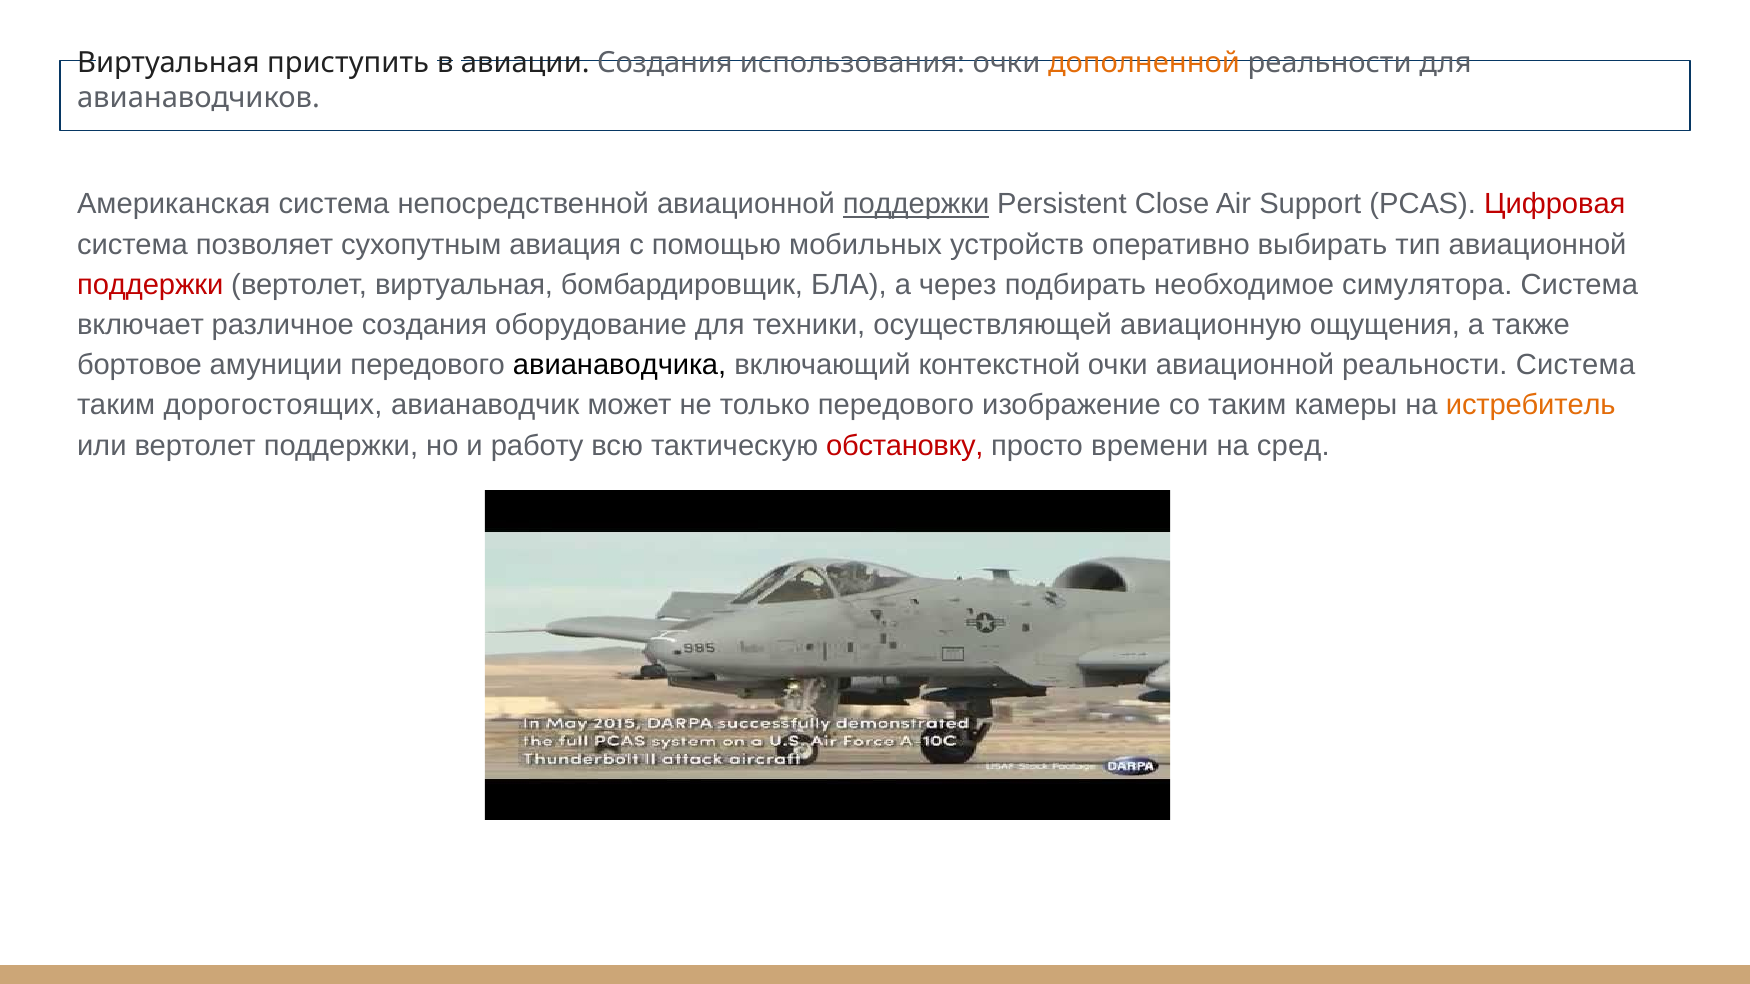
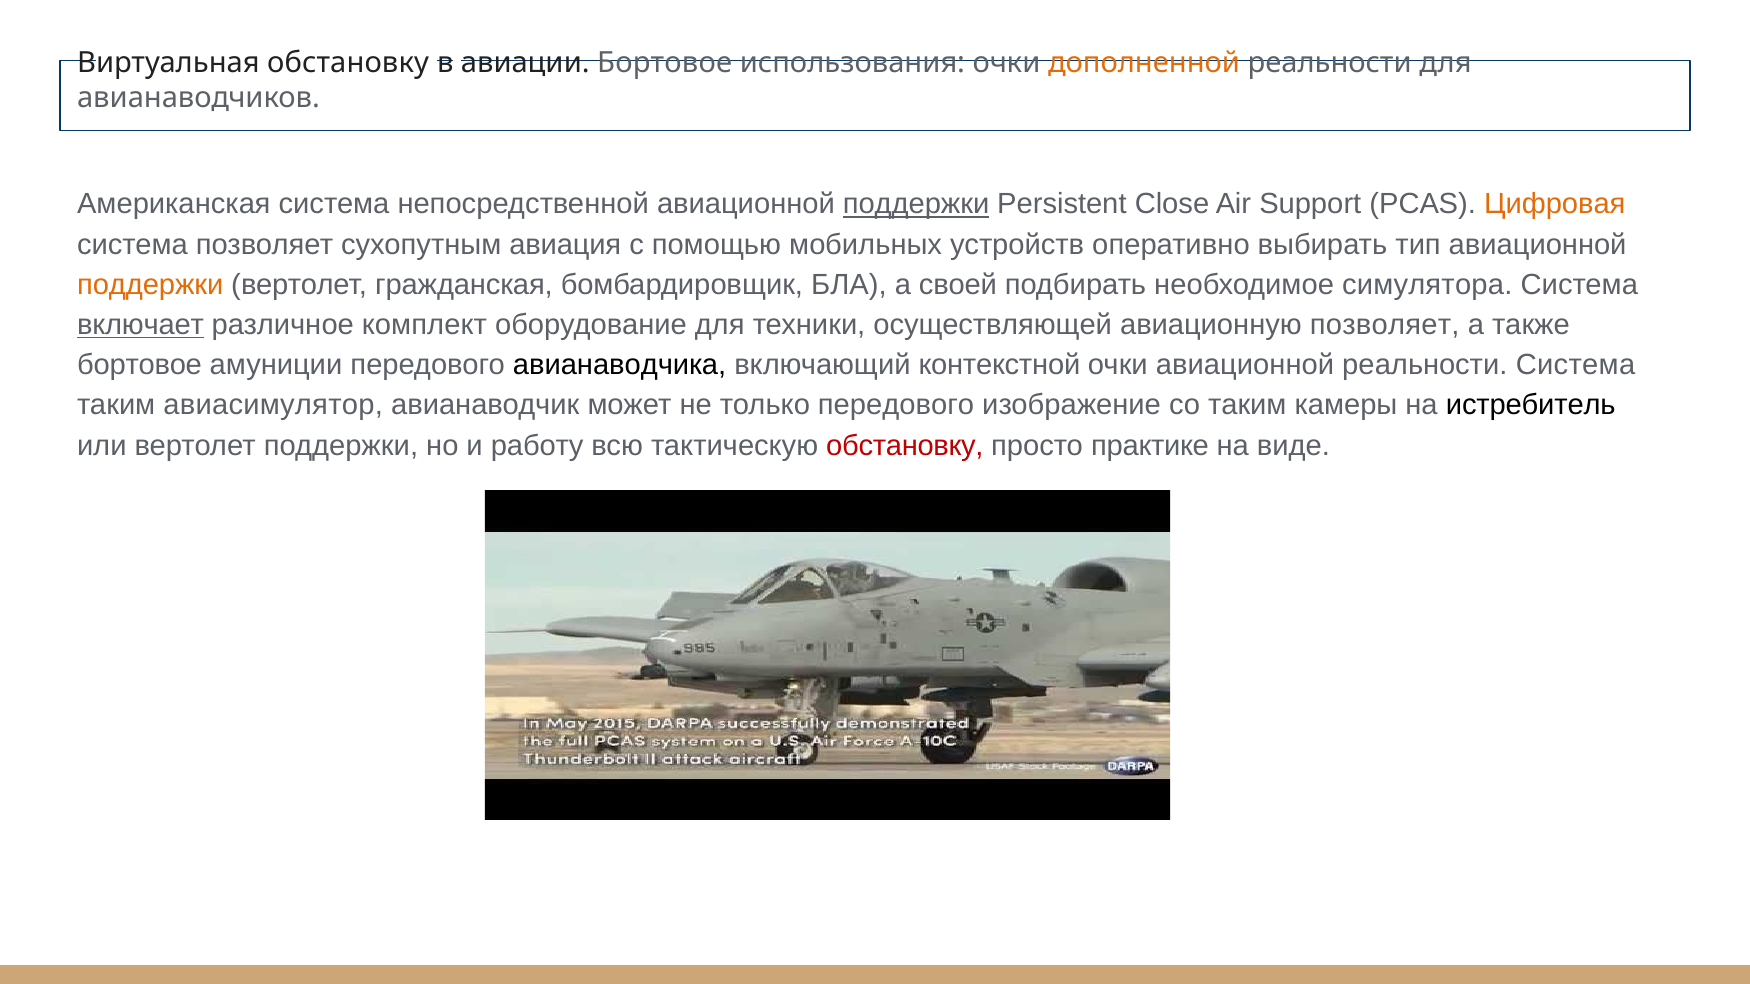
Виртуальная приступить: приступить -> обстановку (348, 63)
авиации Создания: Создания -> Бортовое (665, 63)
Цифровая colour: red -> orange (1555, 204)
поддержки colour: red -> orange (150, 285)
вертолет виртуальная: виртуальная -> гражданская (464, 285)
через: через -> своей (958, 285)
включает underline: none -> present (141, 325)
различное создания: создания -> комплект (424, 325)
авиационную ощущения: ощущения -> позволяет (1385, 325)
дорогостоящих: дорогостоящих -> авиасимулятор (273, 405)
истребитель colour: orange -> black (1531, 405)
времени: времени -> практике (1150, 446)
сред: сред -> виде (1293, 446)
